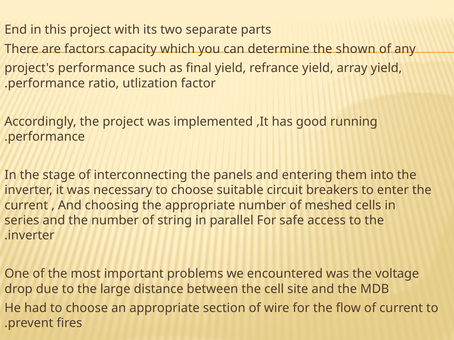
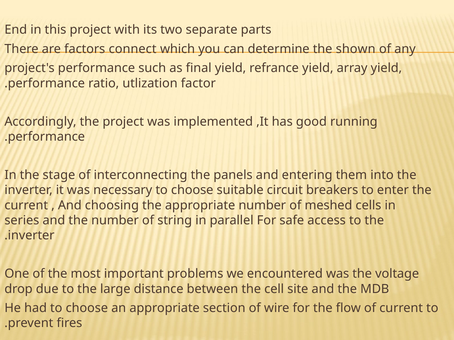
capacity: capacity -> connect (133, 49)
